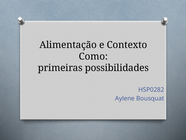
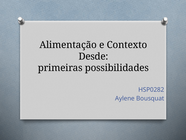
Como: Como -> Desde (93, 56)
